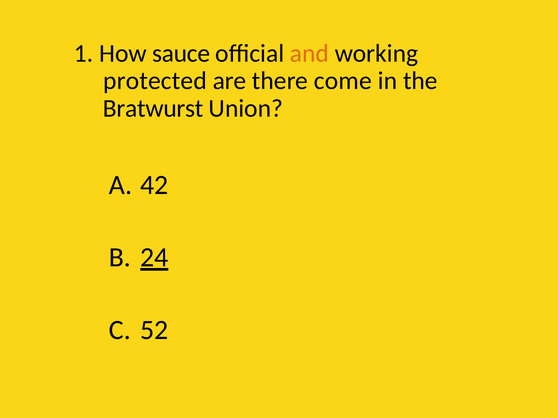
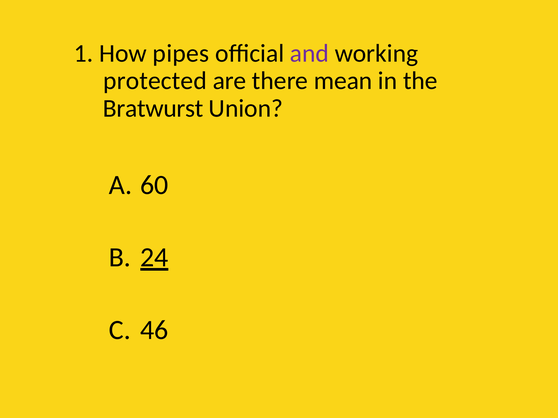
sauce: sauce -> pipes (181, 53)
and colour: orange -> purple (310, 53)
come: come -> mean (343, 81)
42: 42 -> 60 (154, 185)
52: 52 -> 46 (154, 330)
